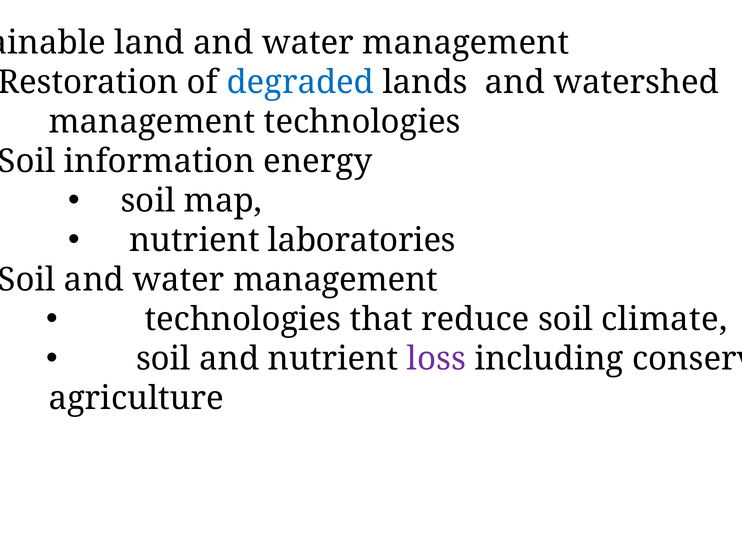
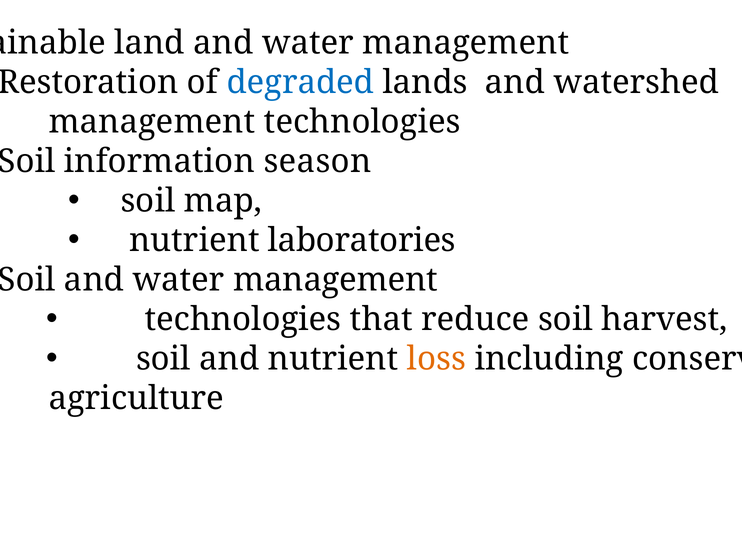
energy: energy -> season (318, 161)
climate: climate -> harvest (664, 320)
loss colour: purple -> orange (436, 359)
